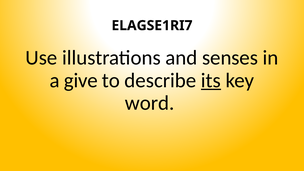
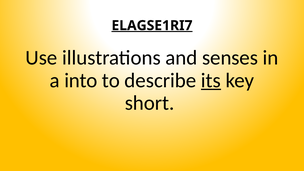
ELAGSE1RI7 underline: none -> present (152, 26)
give: give -> into (81, 80)
word: word -> short (150, 103)
